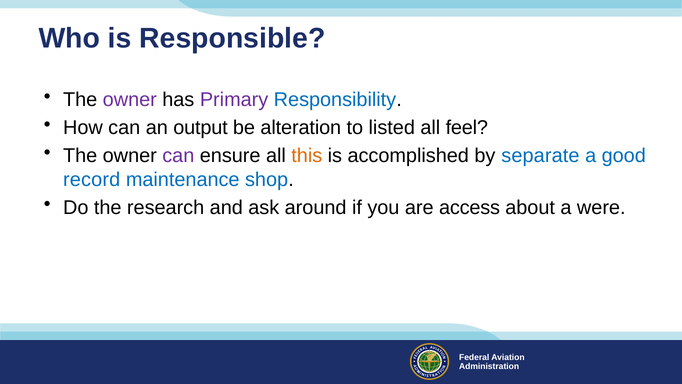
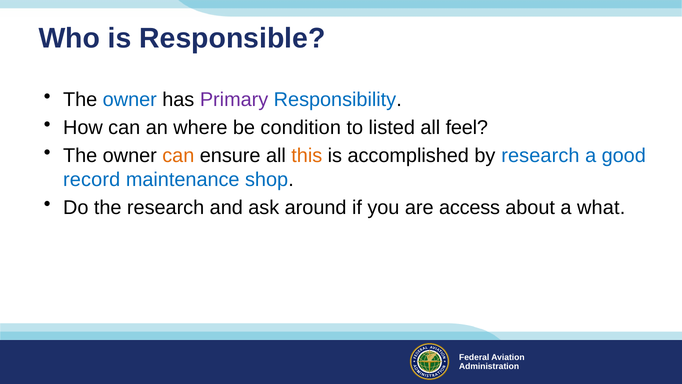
owner colour: purple -> blue (130, 100)
output: output -> where (200, 128)
alteration: alteration -> condition (301, 128)
can colour: purple -> orange (178, 156)
by separate: separate -> research (540, 156)
were: were -> what (601, 207)
